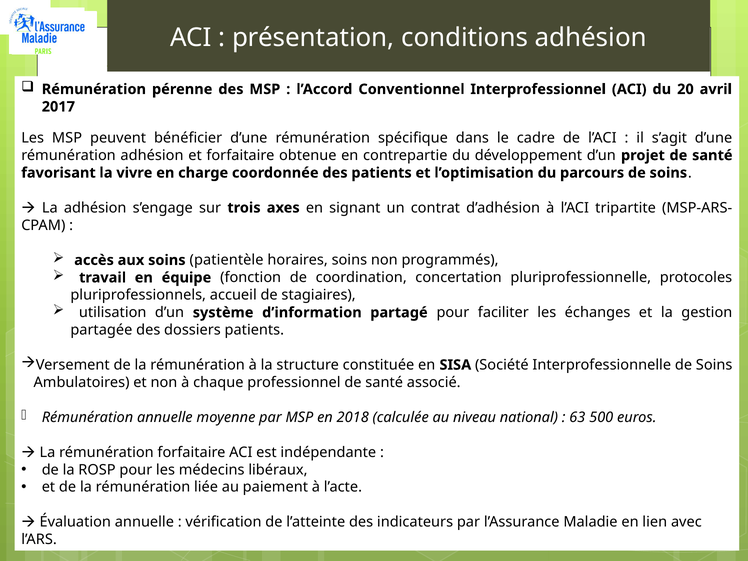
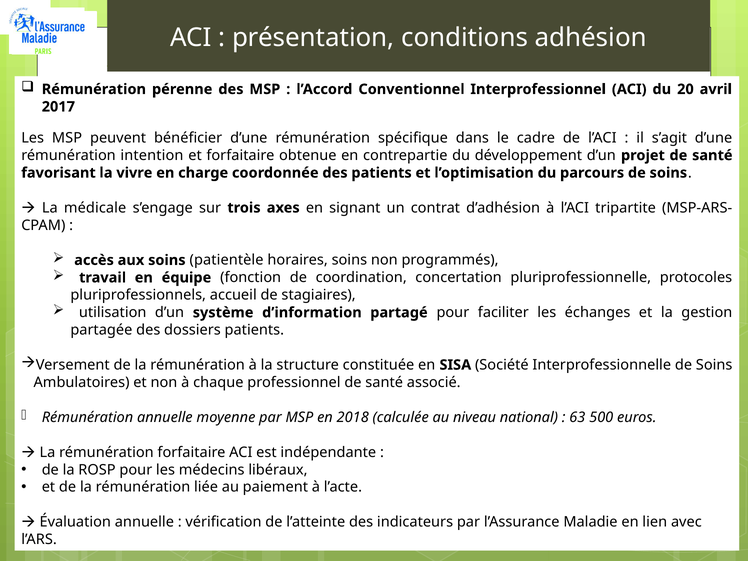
rémunération adhésion: adhésion -> intention (152, 155)
La adhésion: adhésion -> médicale (95, 208)
